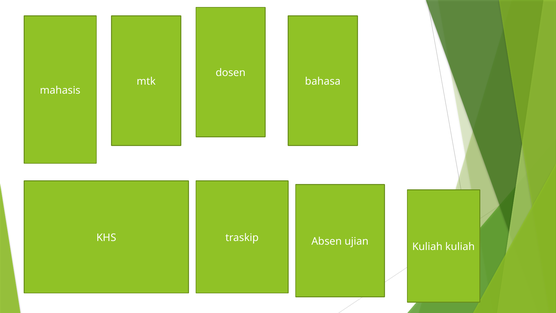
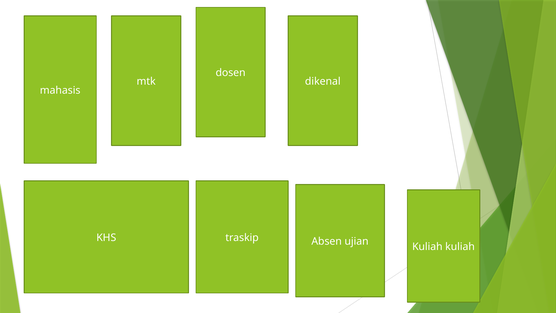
bahasa: bahasa -> dikenal (323, 81)
